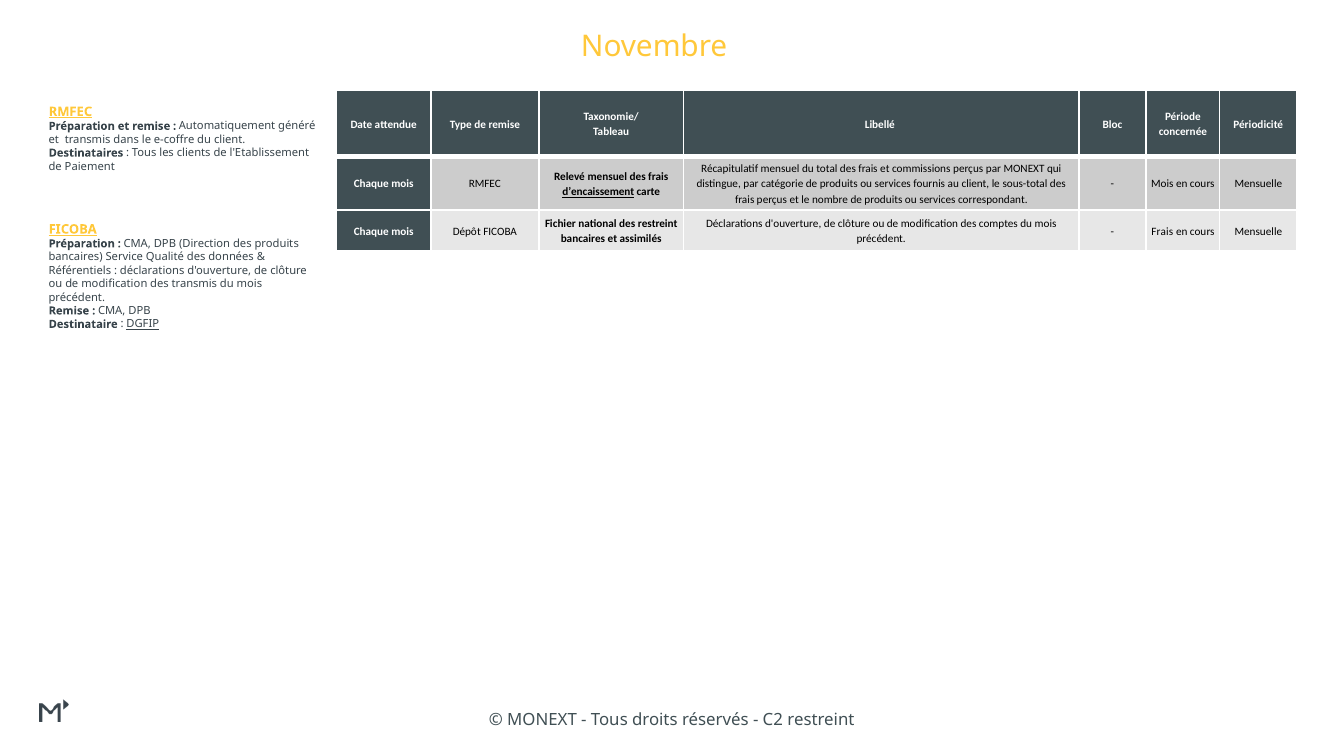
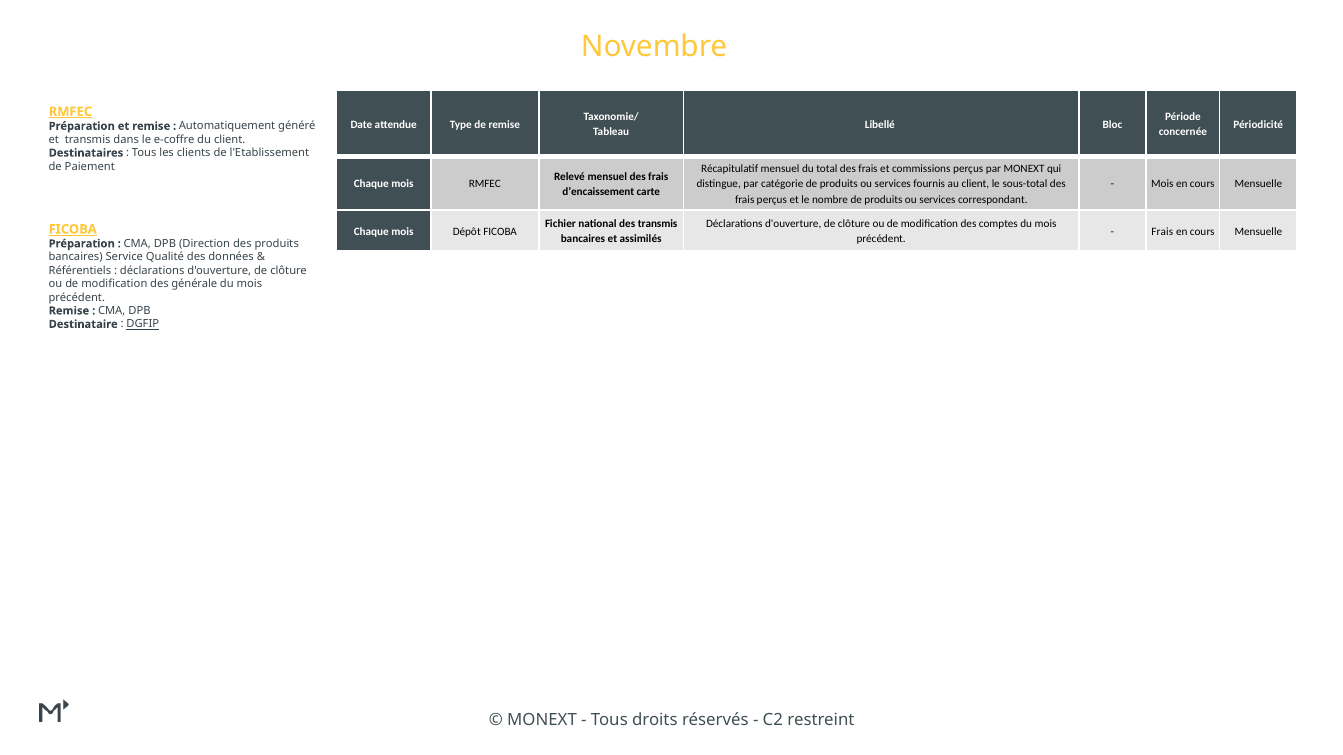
d’encaissement underline: present -> none (598, 192)
des restreint: restreint -> transmis (658, 224)
des transmis: transmis -> générale (194, 284)
